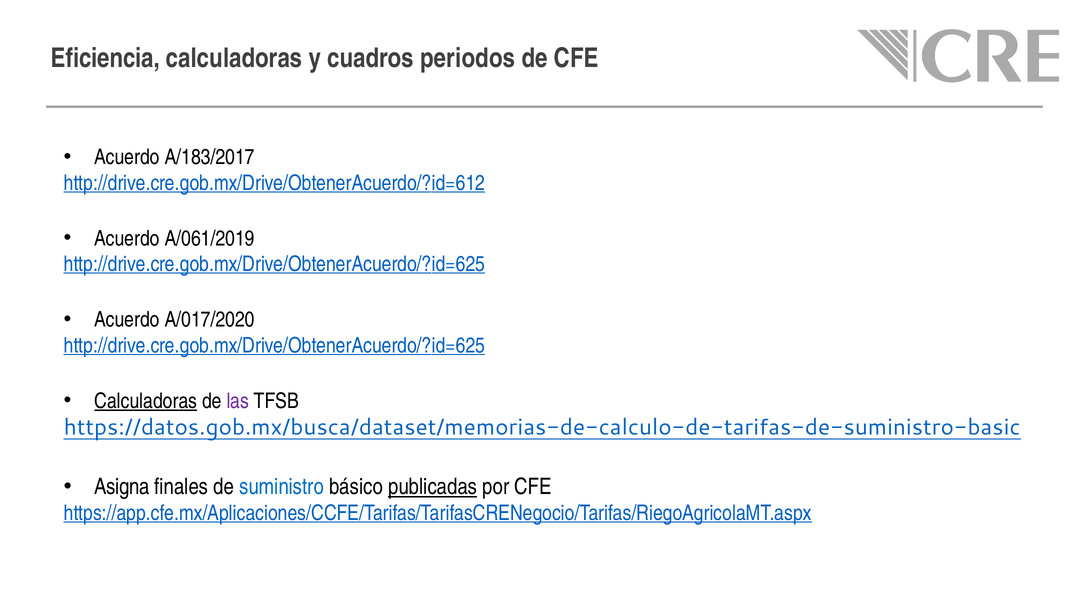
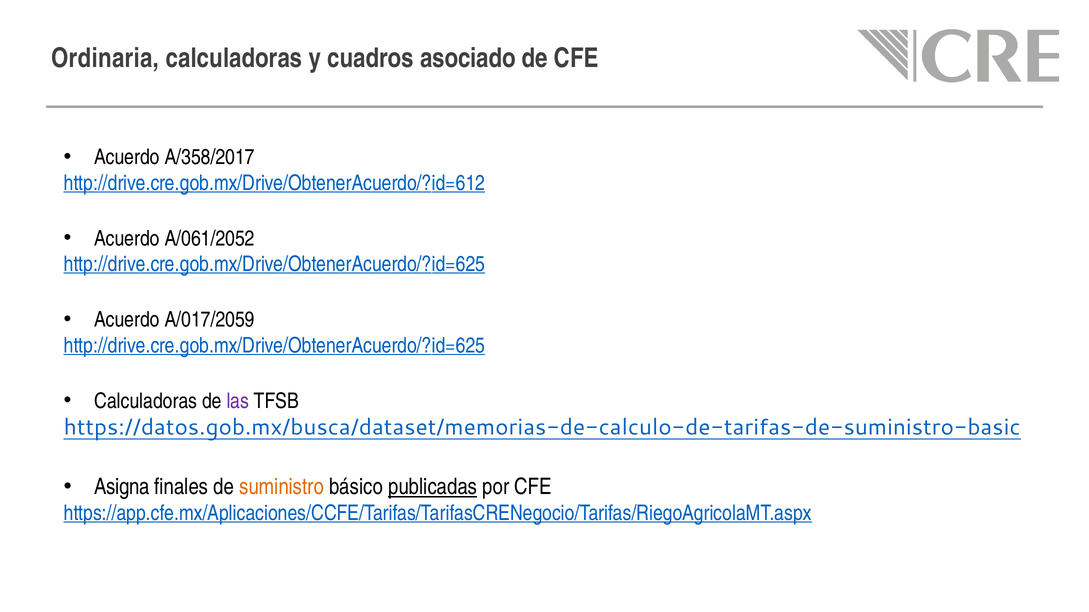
Eficiencia: Eficiencia -> Ordinaria (105, 58)
periodos: periodos -> asociado (468, 58)
A/183/2017: A/183/2017 -> A/358/2017 (210, 157)
A/061/2019: A/061/2019 -> A/061/2052 (210, 239)
A/017/2020: A/017/2020 -> A/017/2059 (210, 320)
Calculadoras underline: present -> none (146, 401)
suministro colour: blue -> orange (282, 487)
